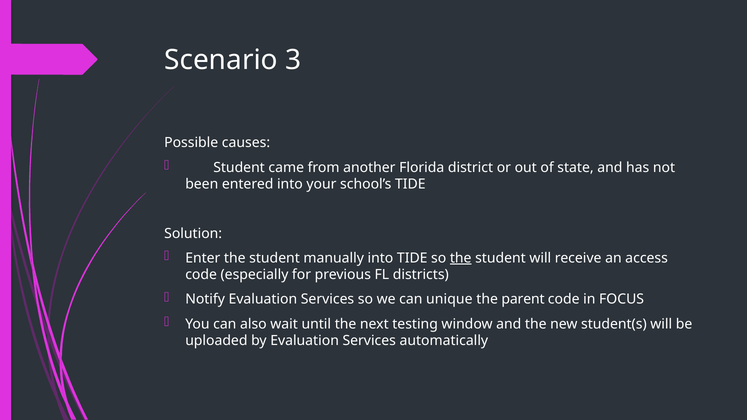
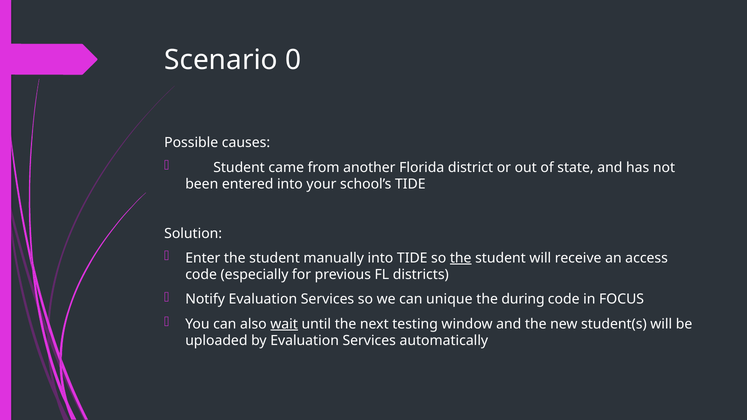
3: 3 -> 0 (293, 60)
parent: parent -> during (523, 299)
wait underline: none -> present (284, 324)
